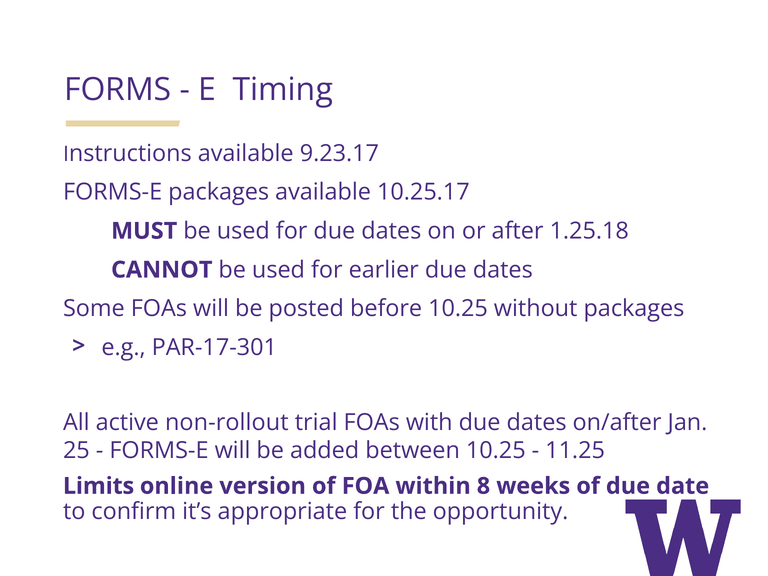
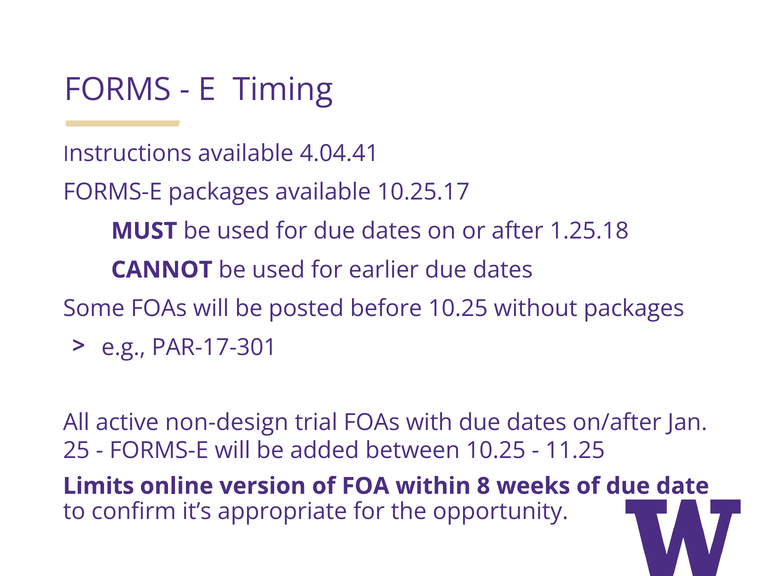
9.23.17: 9.23.17 -> 4.04.41 (339, 153)
non-rollout: non-rollout -> non-design (227, 422)
